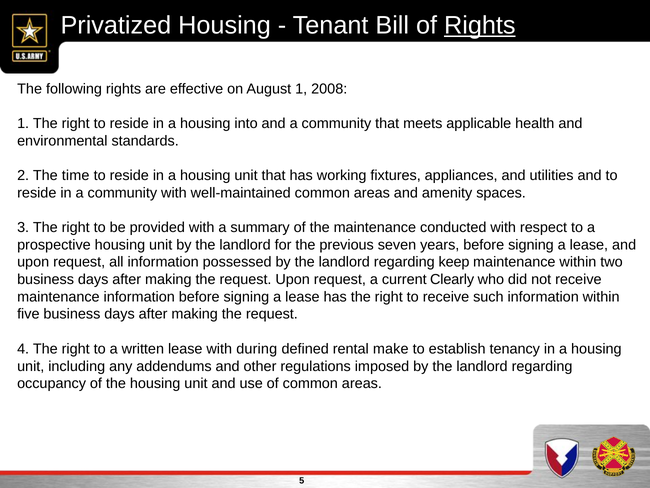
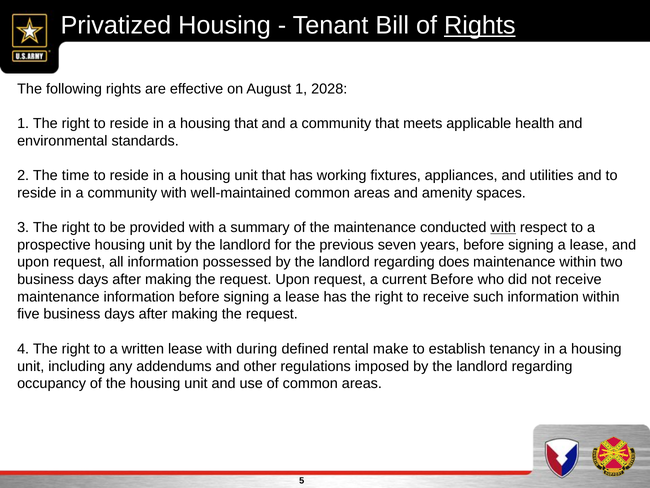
2008: 2008 -> 2028 (329, 89)
housing into: into -> that (246, 123)
with underline: none -> present (503, 227)
keep: keep -> does (454, 262)
current Clearly: Clearly -> Before (452, 279)
